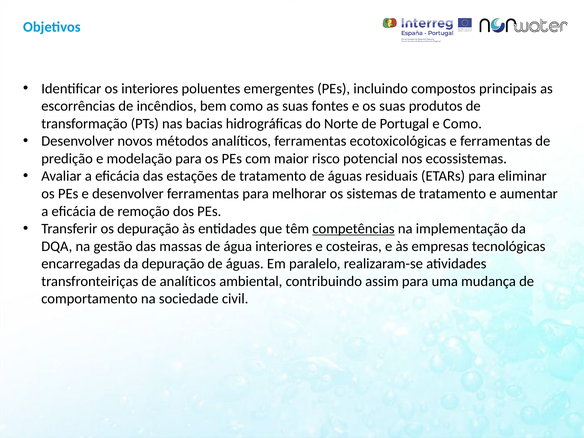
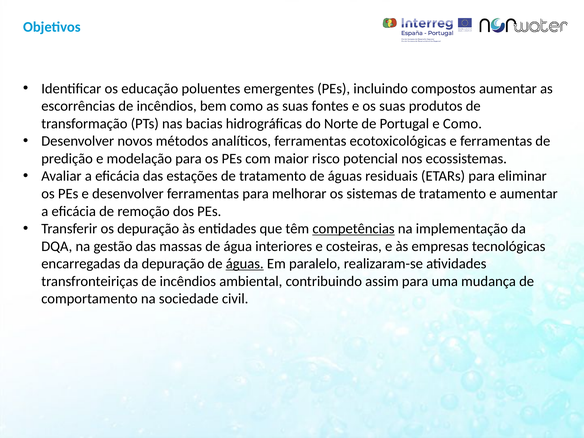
os interiores: interiores -> educação (150, 89)
compostos principais: principais -> aumentar (508, 89)
águas underline: none -> present (245, 264)
transfronteiriças de analíticos: analíticos -> incêndios (188, 281)
